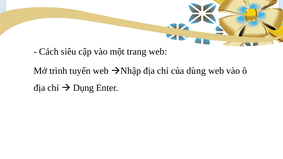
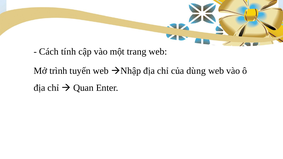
siêu: siêu -> tính (68, 52)
Dụng: Dụng -> Quan (83, 88)
